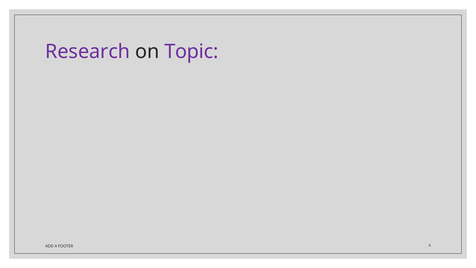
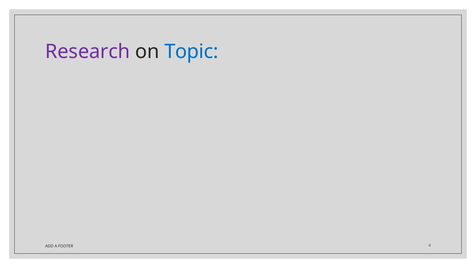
Topic colour: purple -> blue (191, 52)
